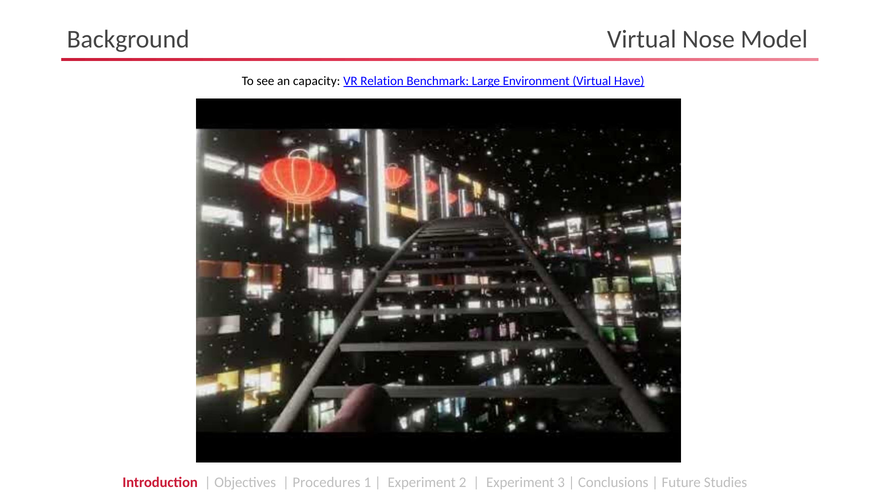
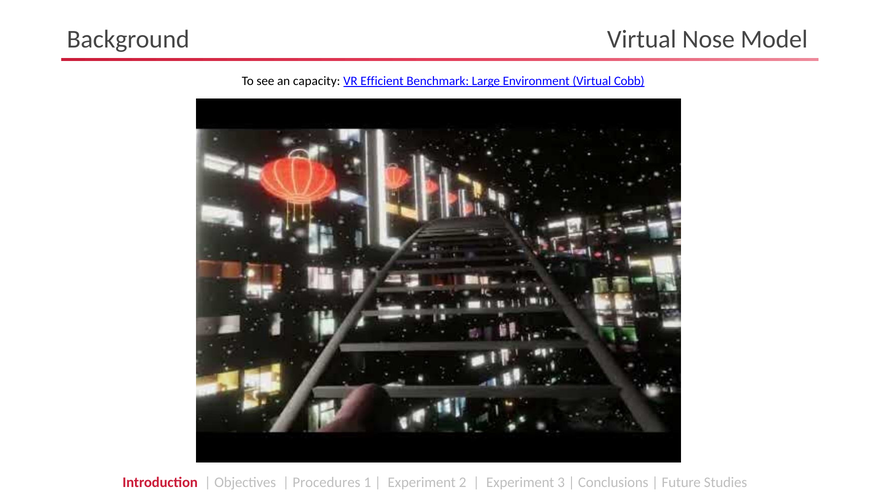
Relation: Relation -> Efficient (382, 81)
Have: Have -> Cobb (629, 81)
